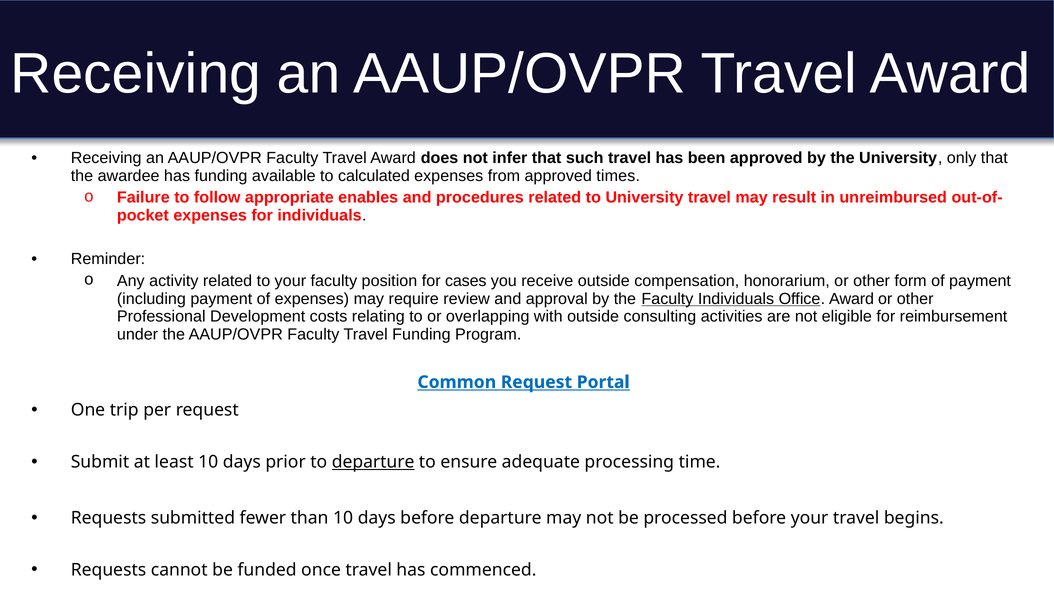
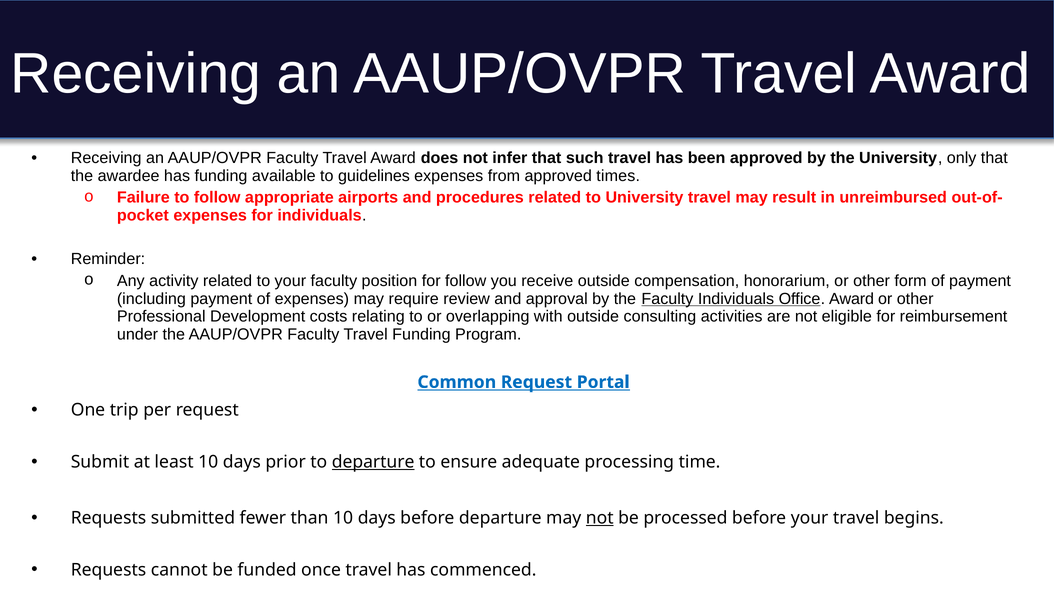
calculated: calculated -> guidelines (374, 176)
enables: enables -> airports (368, 198)
for cases: cases -> follow (466, 281)
not underline: none -> present (600, 518)
